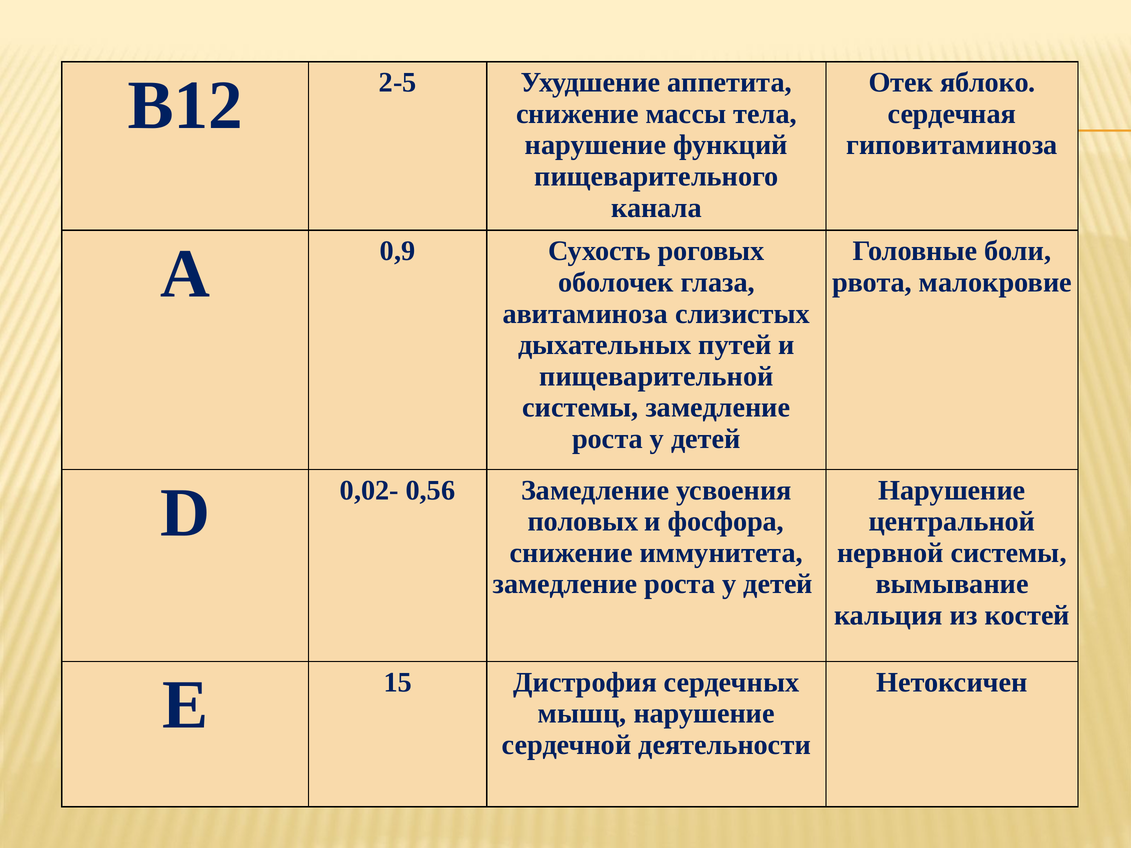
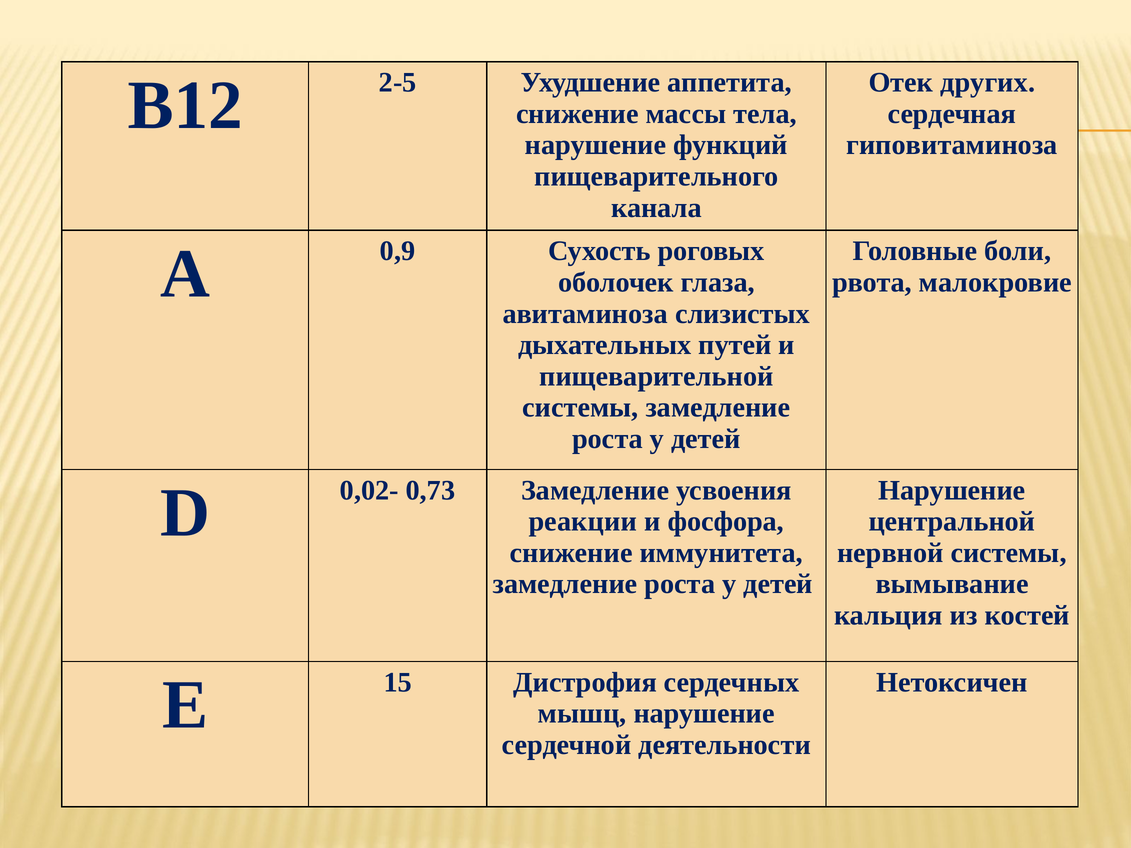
яблоко: яблоко -> других (988, 83)
0,56: 0,56 -> 0,73 (430, 490)
половых: половых -> реакции (583, 522)
